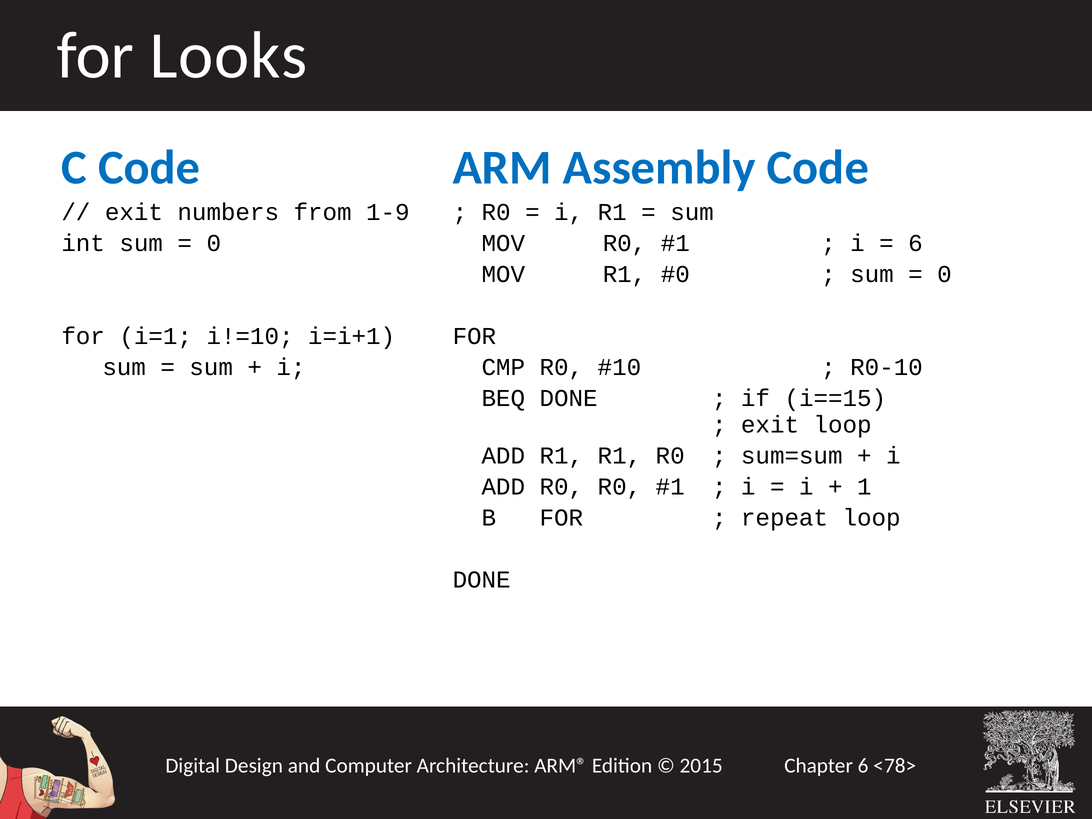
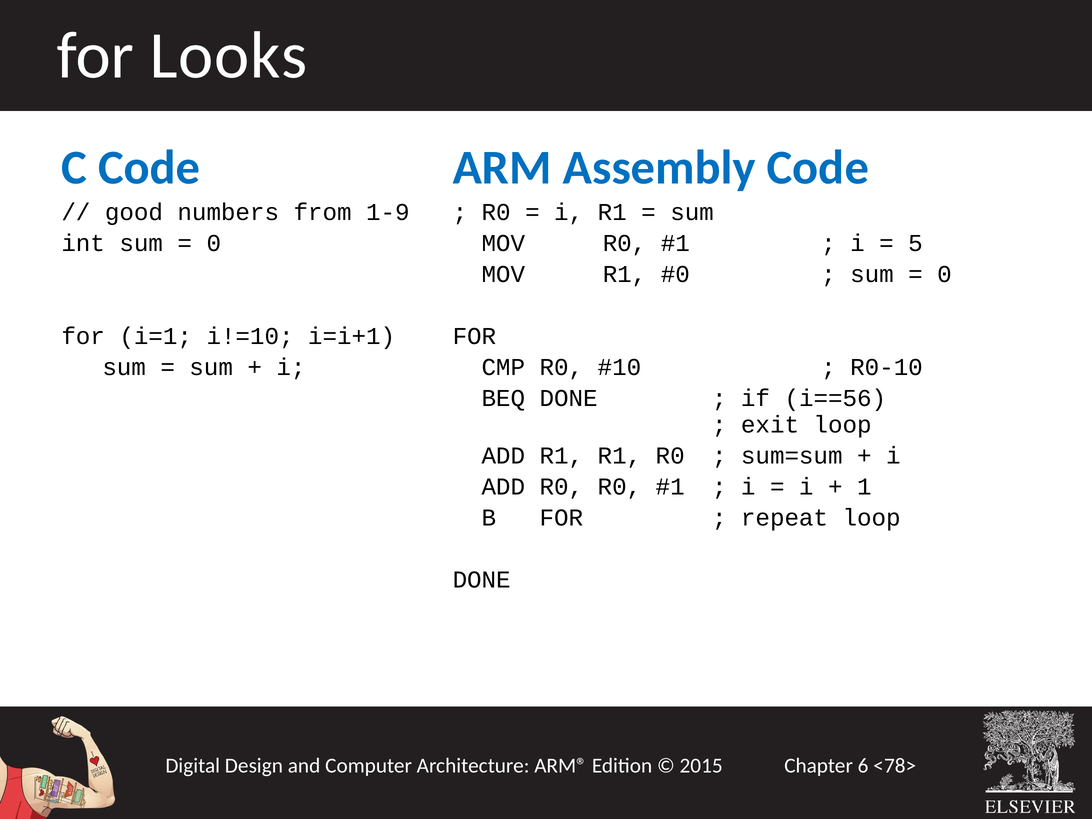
exit: exit -> good (134, 212)
6: 6 -> 5 (915, 243)
i==15: i==15 -> i==56 (835, 398)
